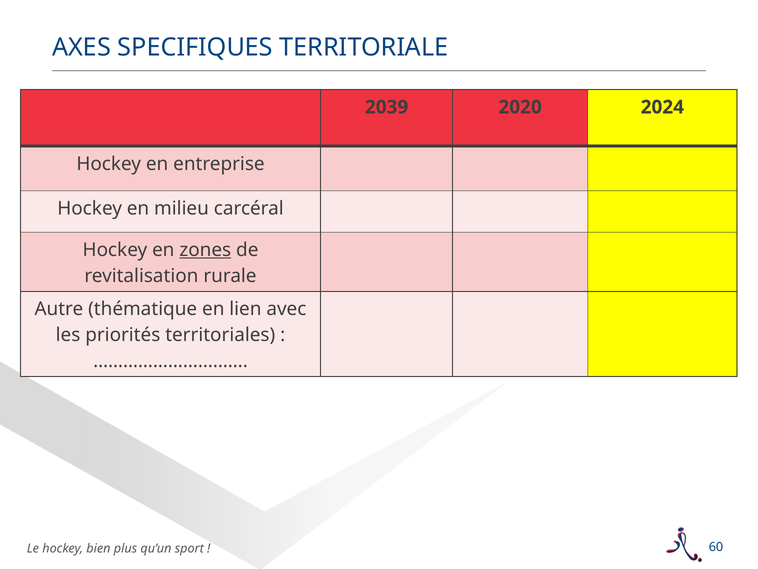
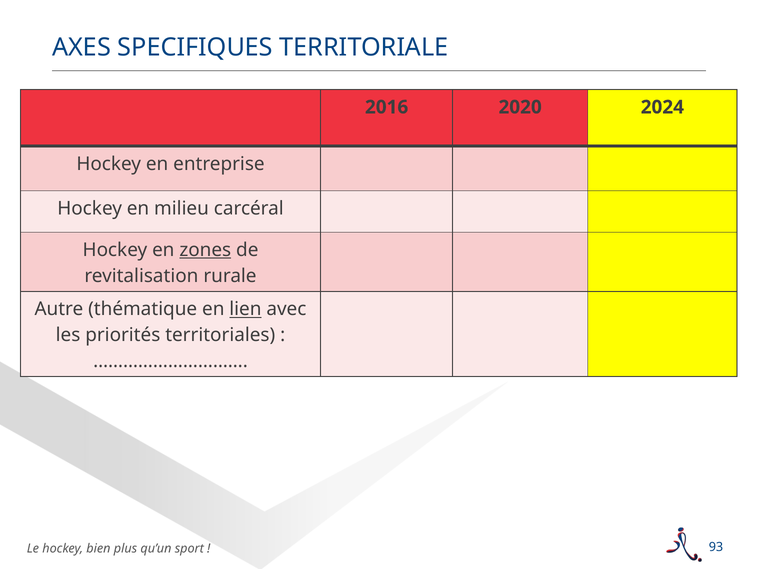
2039: 2039 -> 2016 (387, 107)
lien underline: none -> present (245, 309)
60: 60 -> 93 (716, 547)
